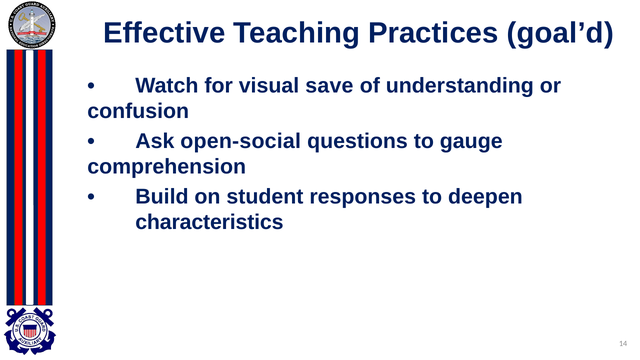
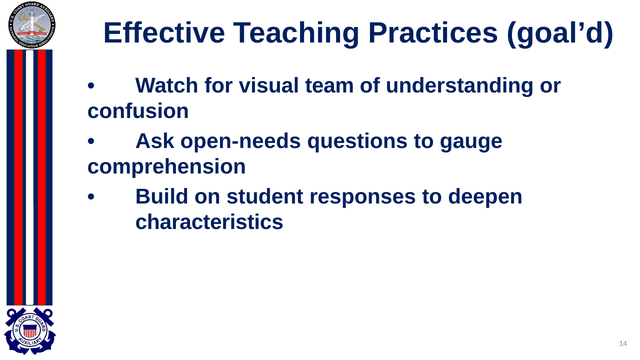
save: save -> team (330, 86)
open-social: open-social -> open-needs (241, 141)
